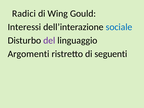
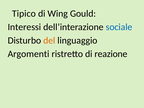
Radici: Radici -> Tipico (24, 14)
del colour: purple -> orange (49, 40)
seguenti: seguenti -> reazione (111, 54)
